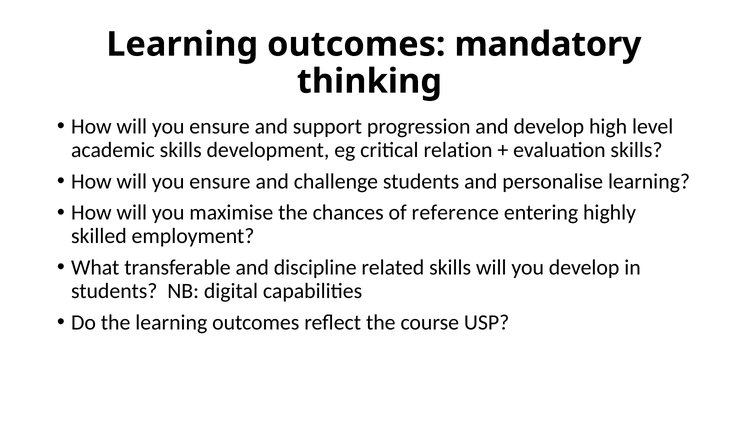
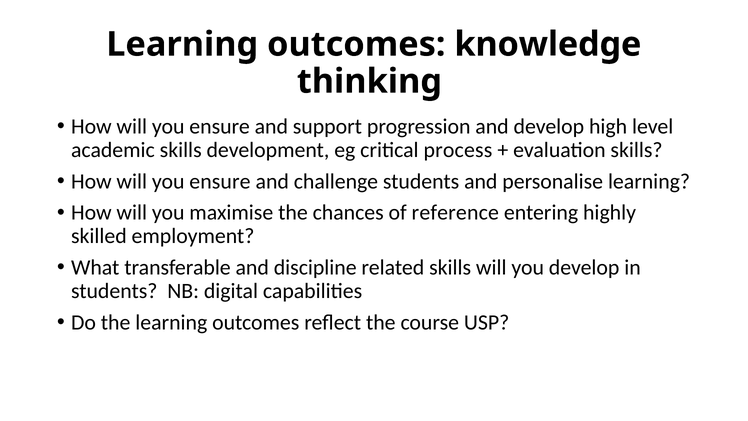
mandatory: mandatory -> knowledge (548, 44)
relation: relation -> process (458, 150)
